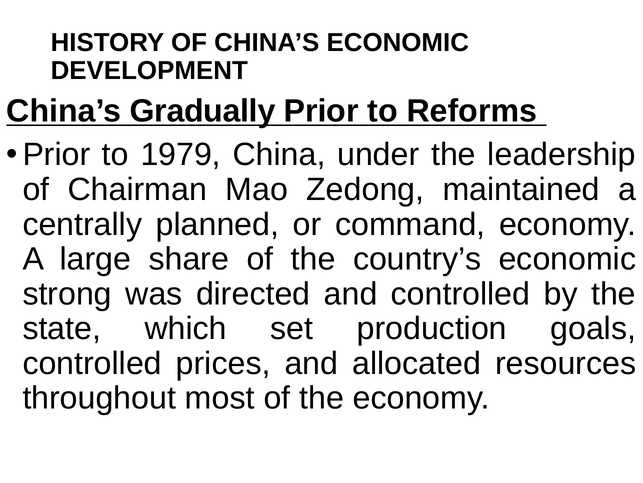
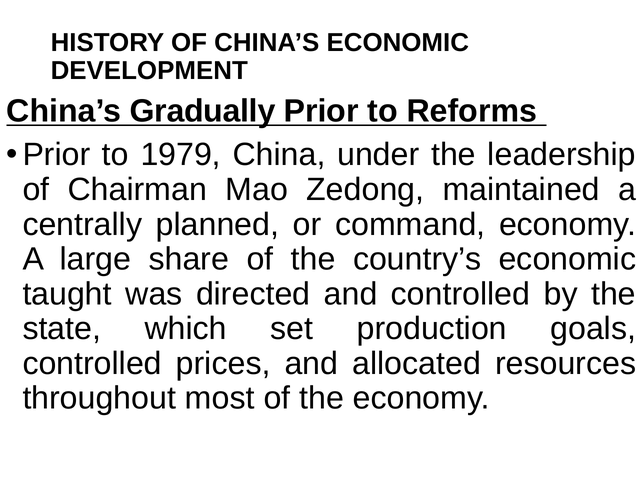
strong: strong -> taught (67, 294)
